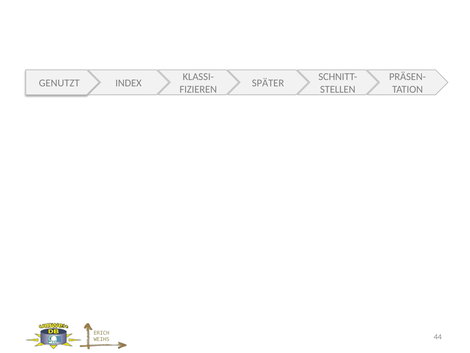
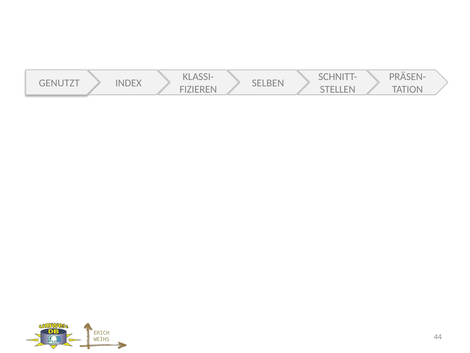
SPÄTER: SPÄTER -> SELBEN (268, 83)
